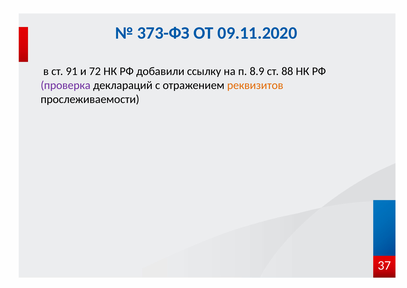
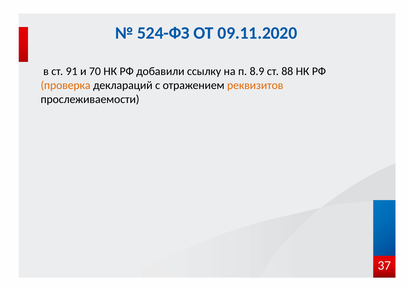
373-ФЗ: 373-ФЗ -> 524-ФЗ (163, 33)
72: 72 -> 70 (95, 71)
проверка colour: purple -> orange (66, 85)
